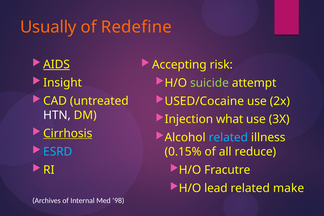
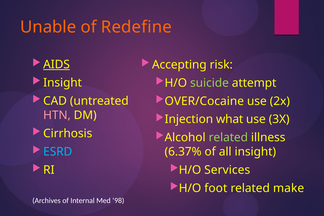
Usually: Usually -> Unable (48, 27)
USED/Cocaine: USED/Cocaine -> OVER/Cocaine (204, 101)
HTN colour: white -> pink (57, 115)
Cirrhosis underline: present -> none (68, 133)
related colour: light blue -> light green (228, 138)
0.15%: 0.15% -> 6.37% (183, 152)
all reduce: reduce -> insight (255, 152)
Fracutre: Fracutre -> Services (227, 170)
lead: lead -> foot (216, 188)
